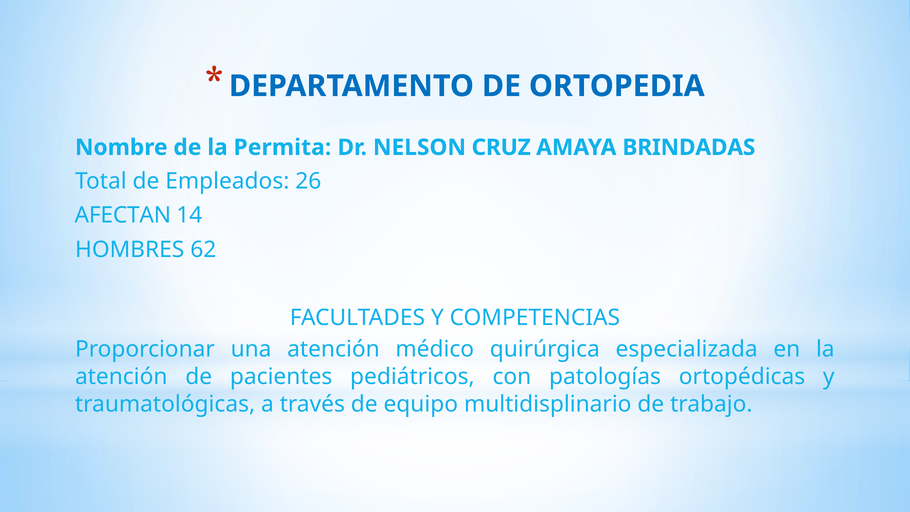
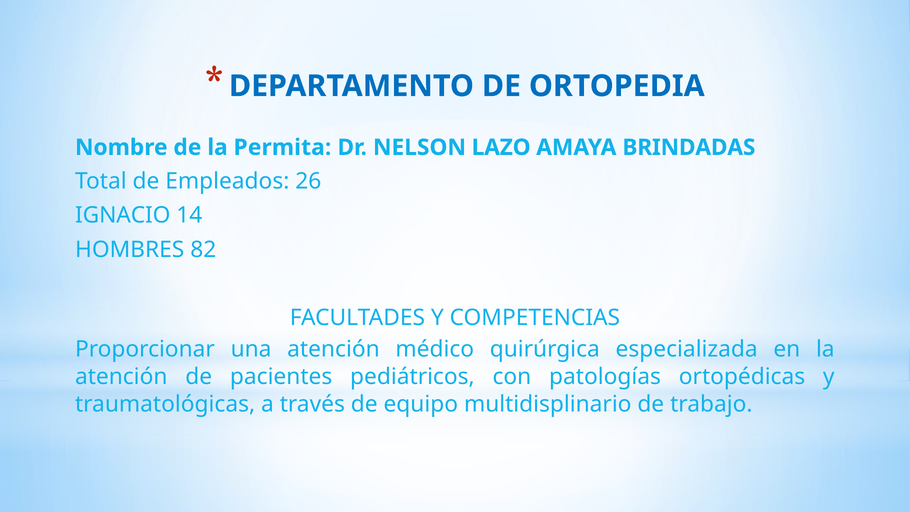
CRUZ: CRUZ -> LAZO (501, 147)
AFECTAN: AFECTAN -> IGNACIO (123, 215)
62: 62 -> 82 (203, 249)
